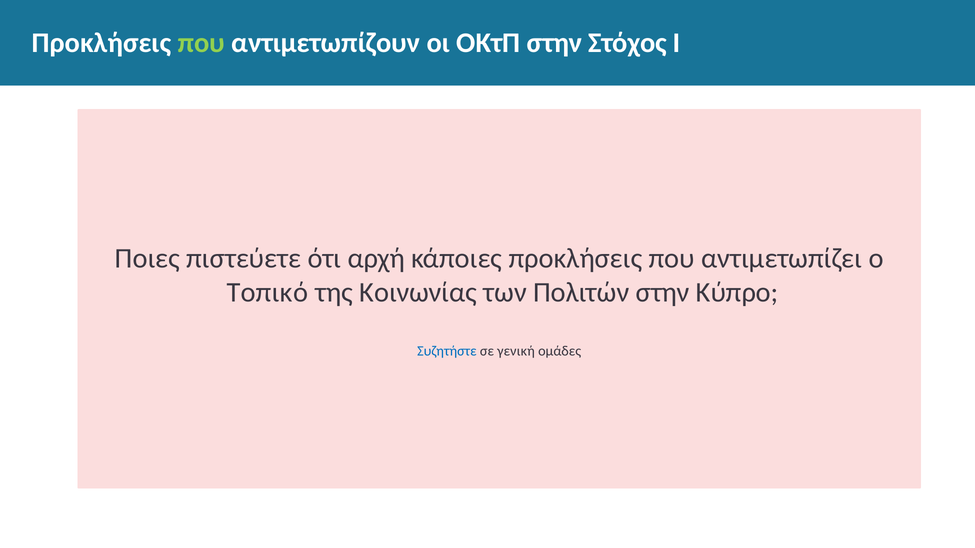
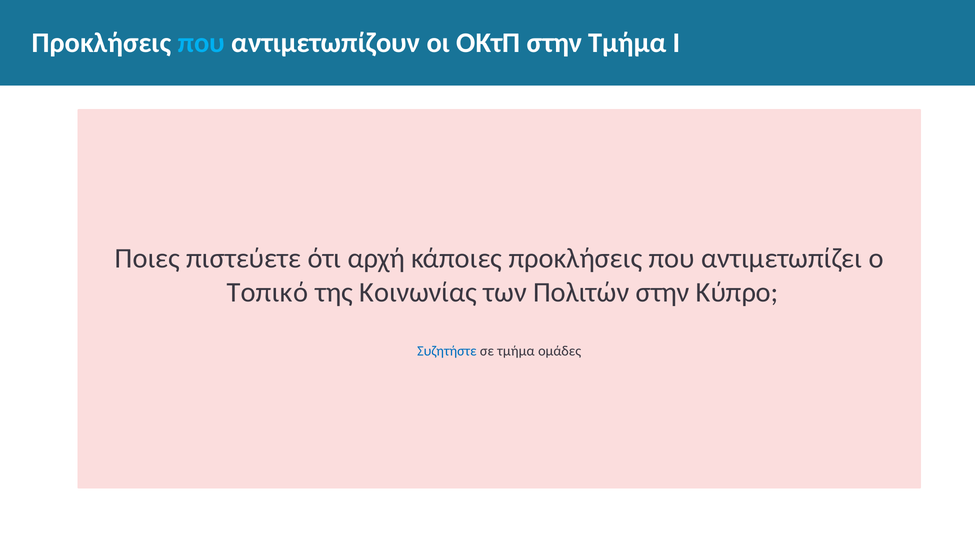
που colour: light green -> light blue (201, 43)
στην Στόχος: Στόχος -> Τμήμα (627, 43)
σε γενική: γενική -> τμήμα (516, 351)
